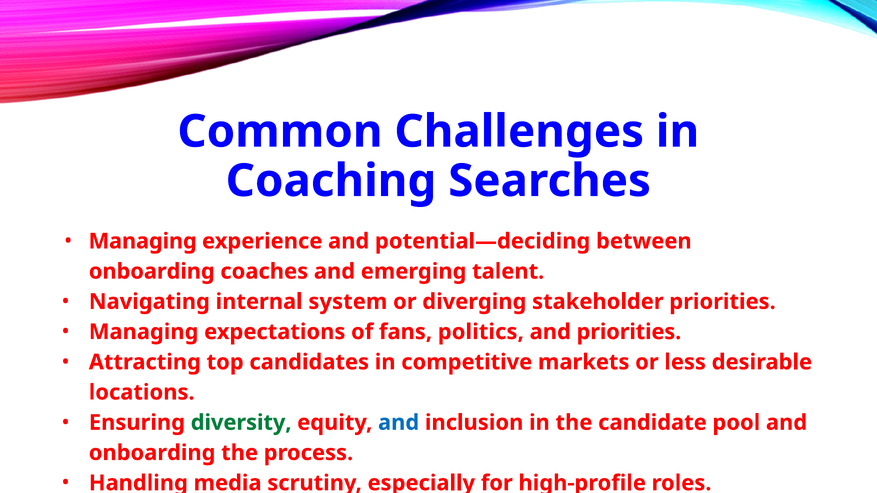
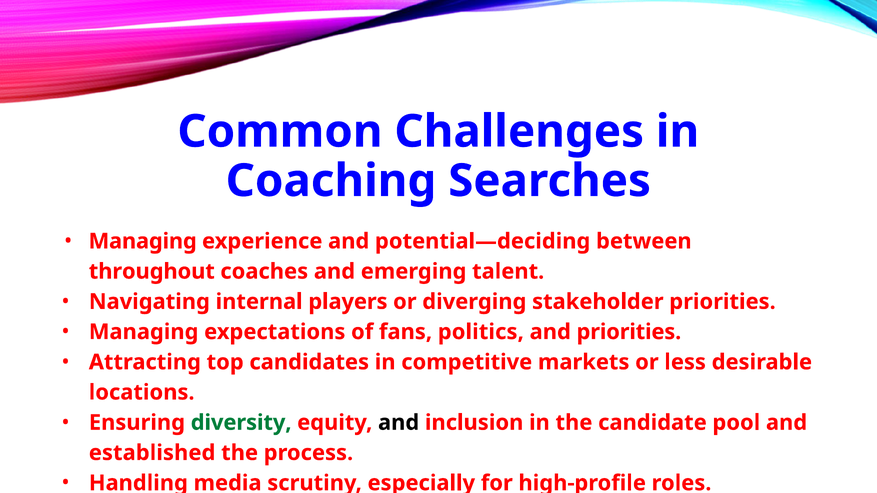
onboarding: onboarding -> throughout (152, 272)
system: system -> players (348, 302)
and colour: blue -> black (399, 423)
onboarding: onboarding -> established (152, 453)
